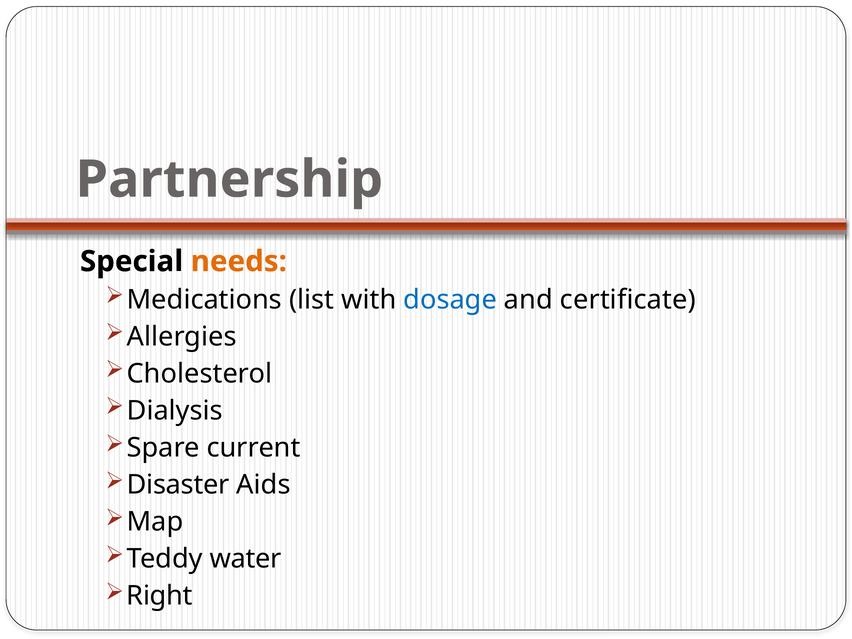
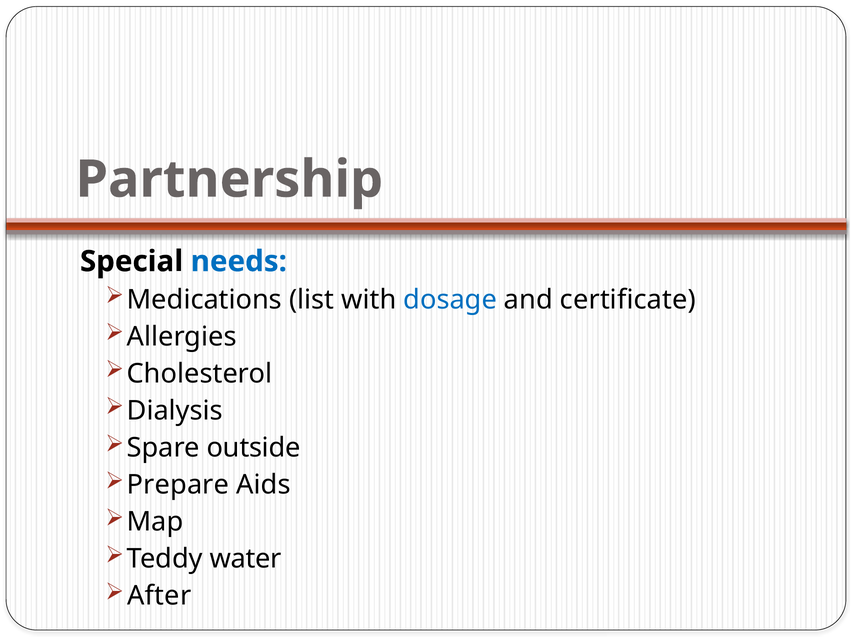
needs colour: orange -> blue (239, 261)
current: current -> outside (254, 448)
Disaster: Disaster -> Prepare (178, 485)
Right: Right -> After (159, 596)
